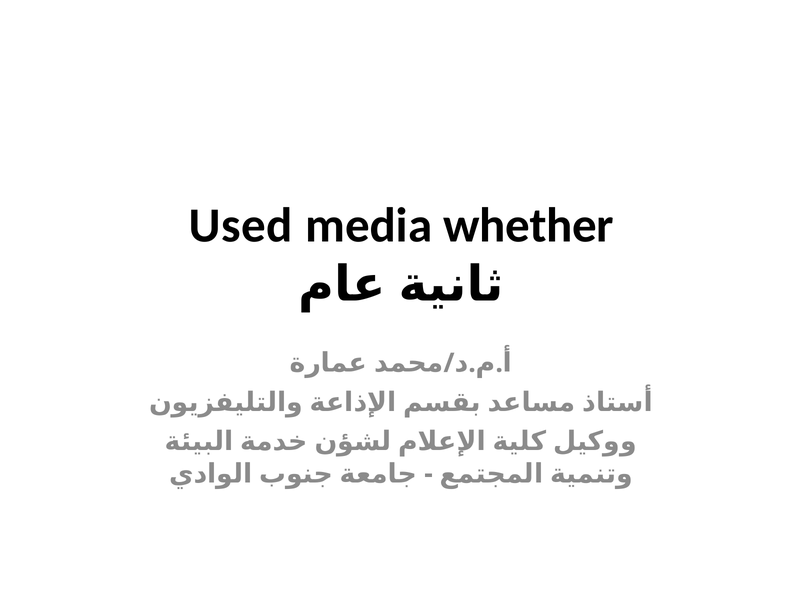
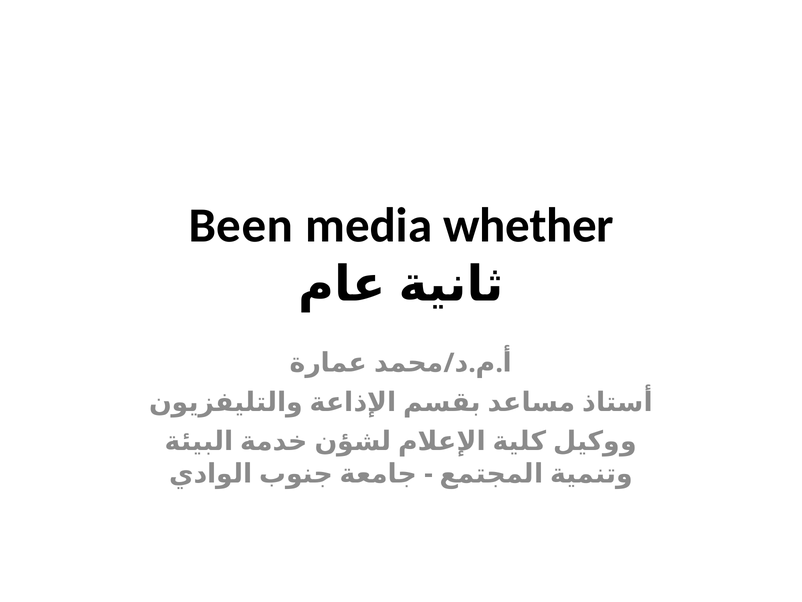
Used: Used -> Been (241, 225)
